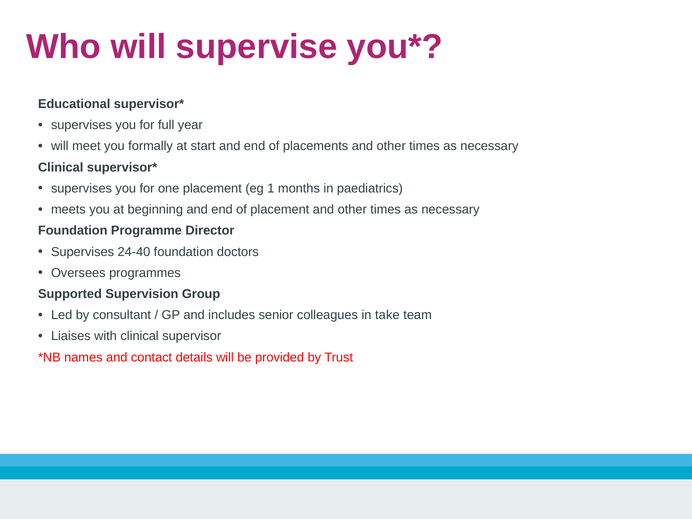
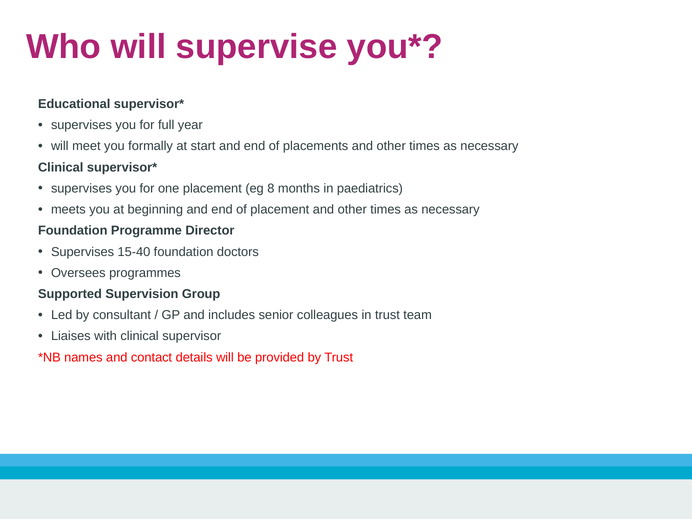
1: 1 -> 8 (271, 188)
24-40: 24-40 -> 15-40 (134, 252)
in take: take -> trust (387, 315)
